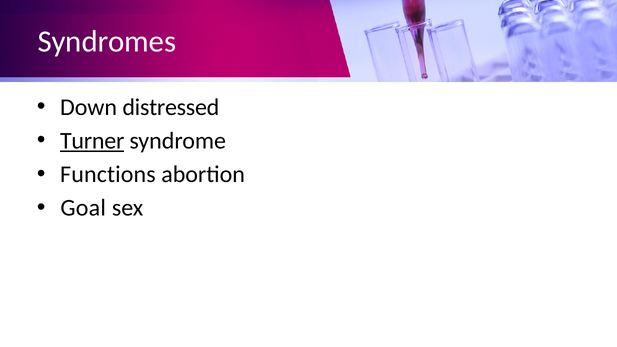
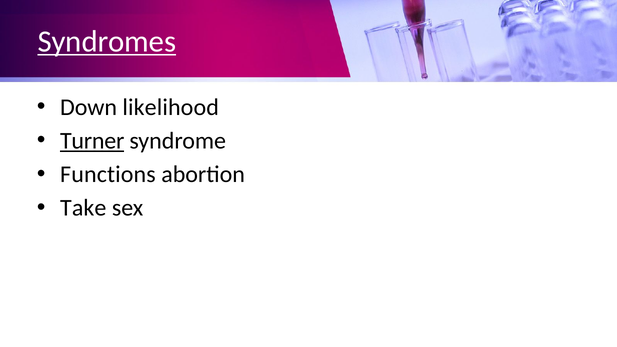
Syndromes underline: none -> present (107, 42)
distressed: distressed -> likelihood (171, 107)
Goal: Goal -> Take (83, 208)
